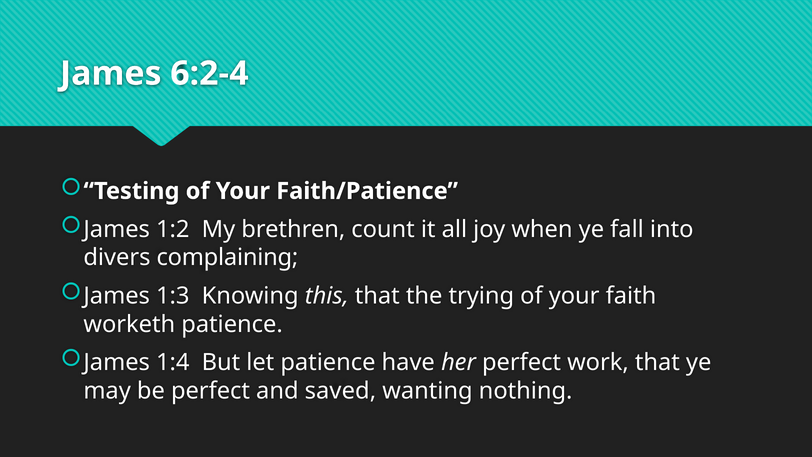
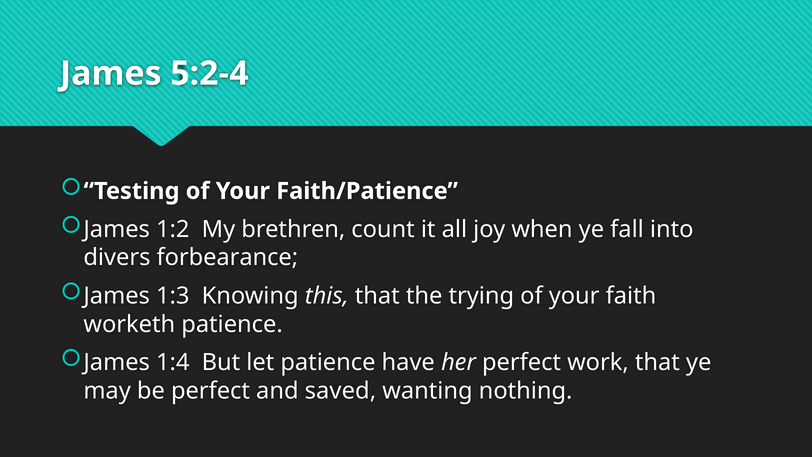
6:2-4: 6:2-4 -> 5:2-4 (209, 73)
complaining: complaining -> forbearance (227, 258)
